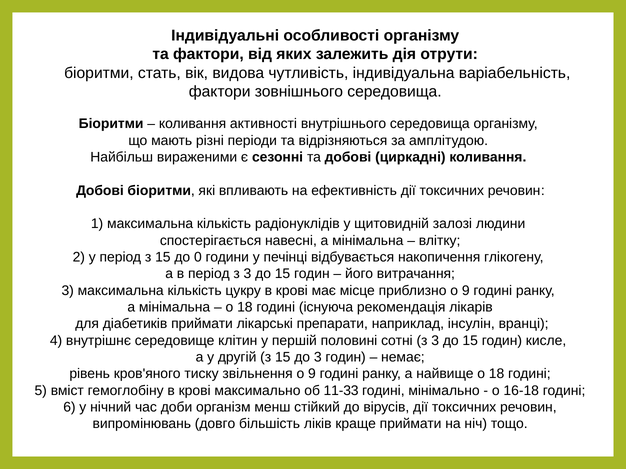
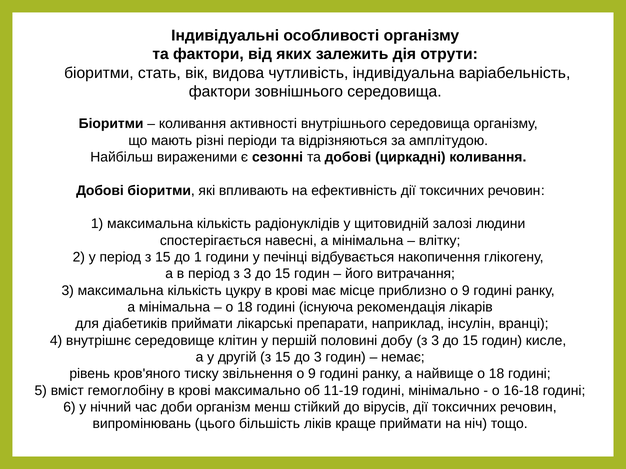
до 0: 0 -> 1 (198, 257)
сотні: сотні -> добу (397, 341)
11-33: 11-33 -> 11-19 (341, 391)
довго: довго -> цього (215, 424)
